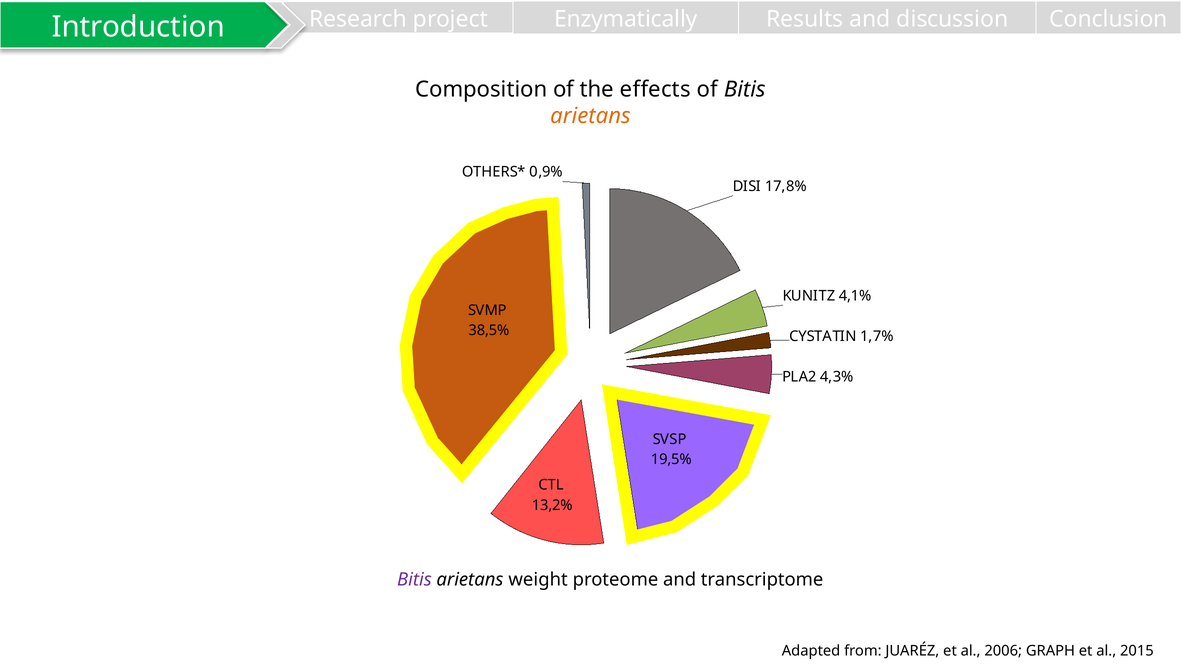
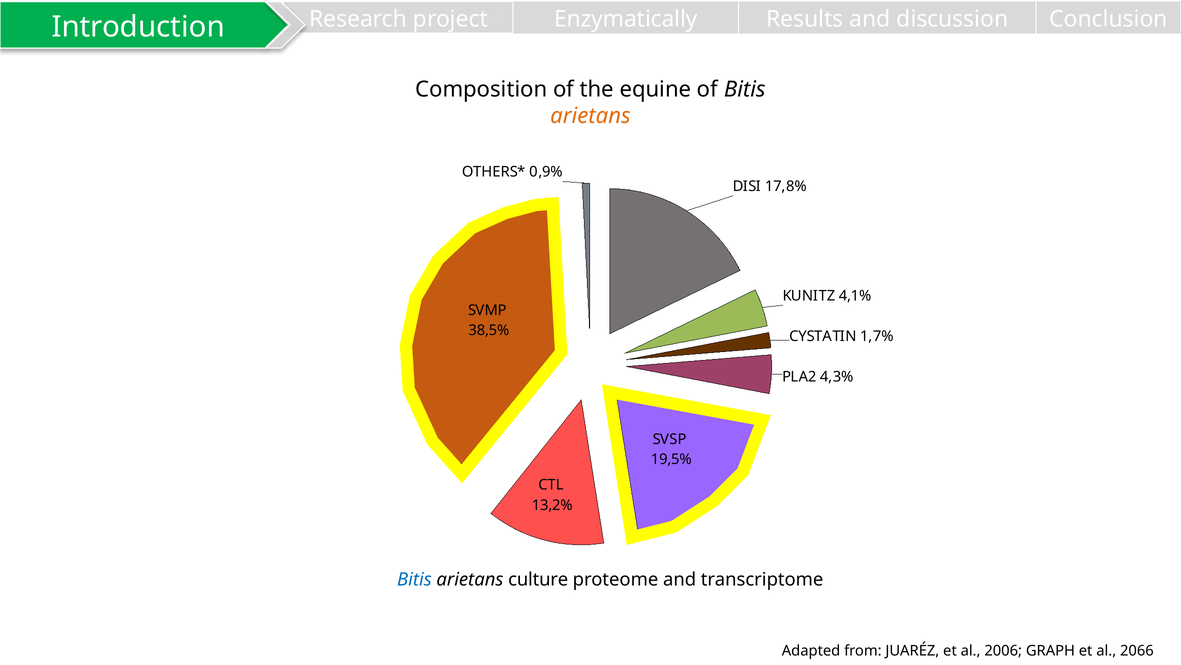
effects: effects -> equine (655, 89)
Bitis colour: purple -> blue (414, 579)
weight: weight -> culture (538, 579)
2015: 2015 -> 2066 (1137, 650)
